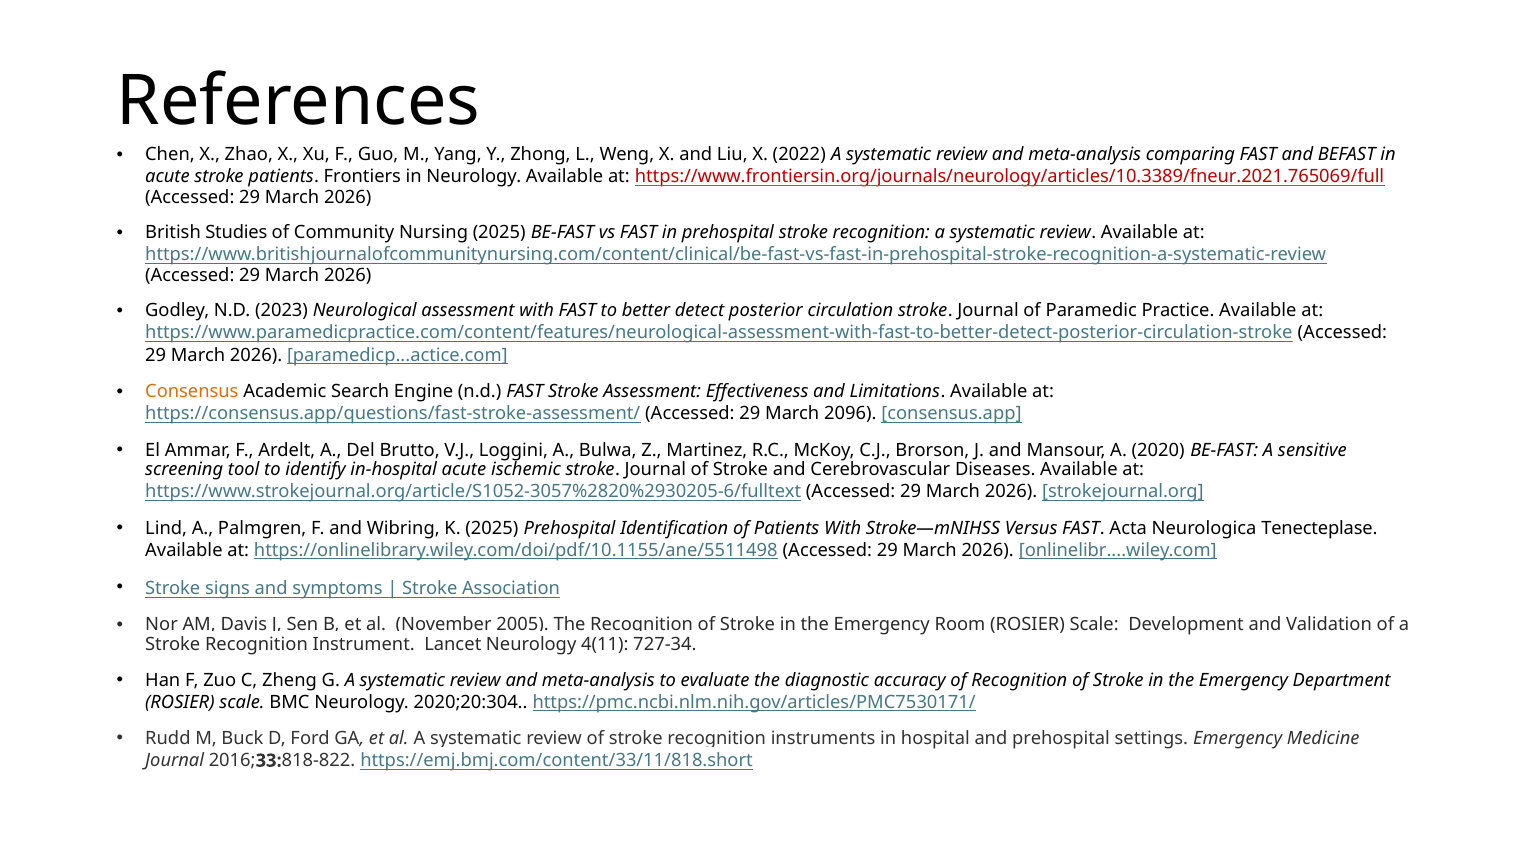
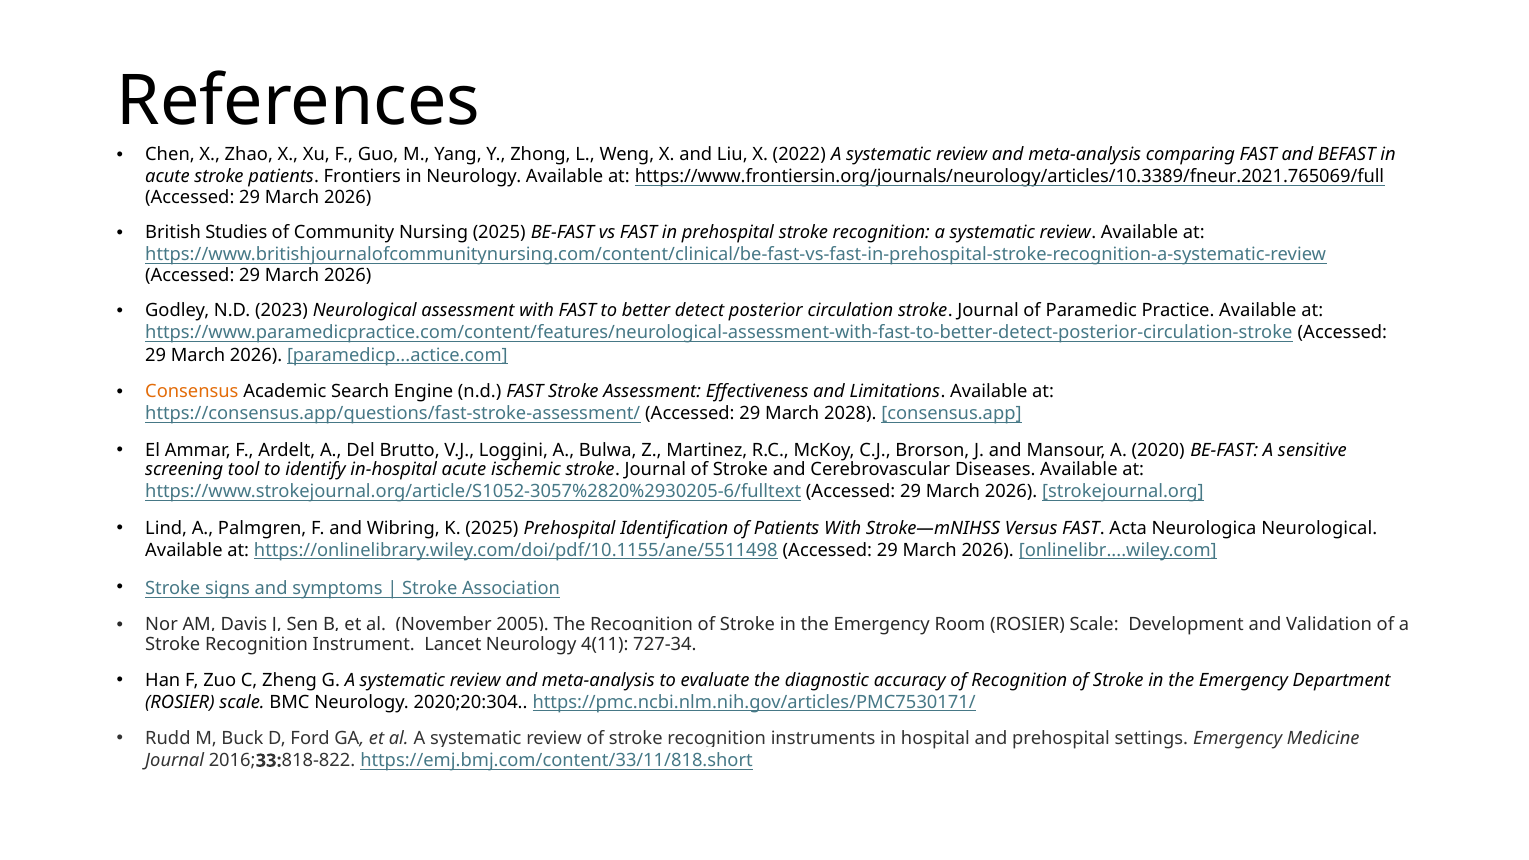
https://www.frontiersin.org/journals/neurology/articles/10.3389/fneur.2021.765069/full colour: red -> black (1010, 177)
2096: 2096 -> 2028 (850, 414)
Neurologica Tenecteplase: Tenecteplase -> Neurological (1319, 528)
